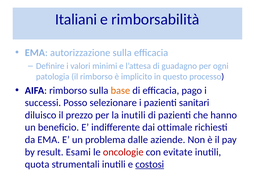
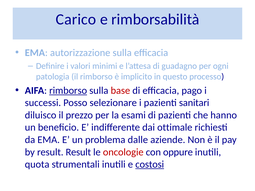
Italiani: Italiani -> Carico (76, 19)
rimborso underline: none -> present (68, 91)
base colour: orange -> red (120, 91)
la inutili: inutili -> esami (133, 115)
result Esami: Esami -> Result (78, 152)
evitate: evitate -> oppure (178, 152)
